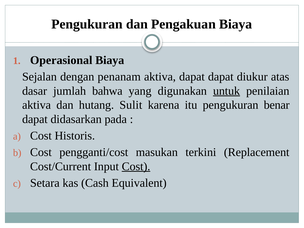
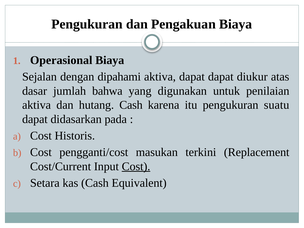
penanam: penanam -> dipahami (119, 77)
untuk underline: present -> none (227, 91)
hutang Sulit: Sulit -> Cash (131, 105)
benar: benar -> suatu (277, 105)
